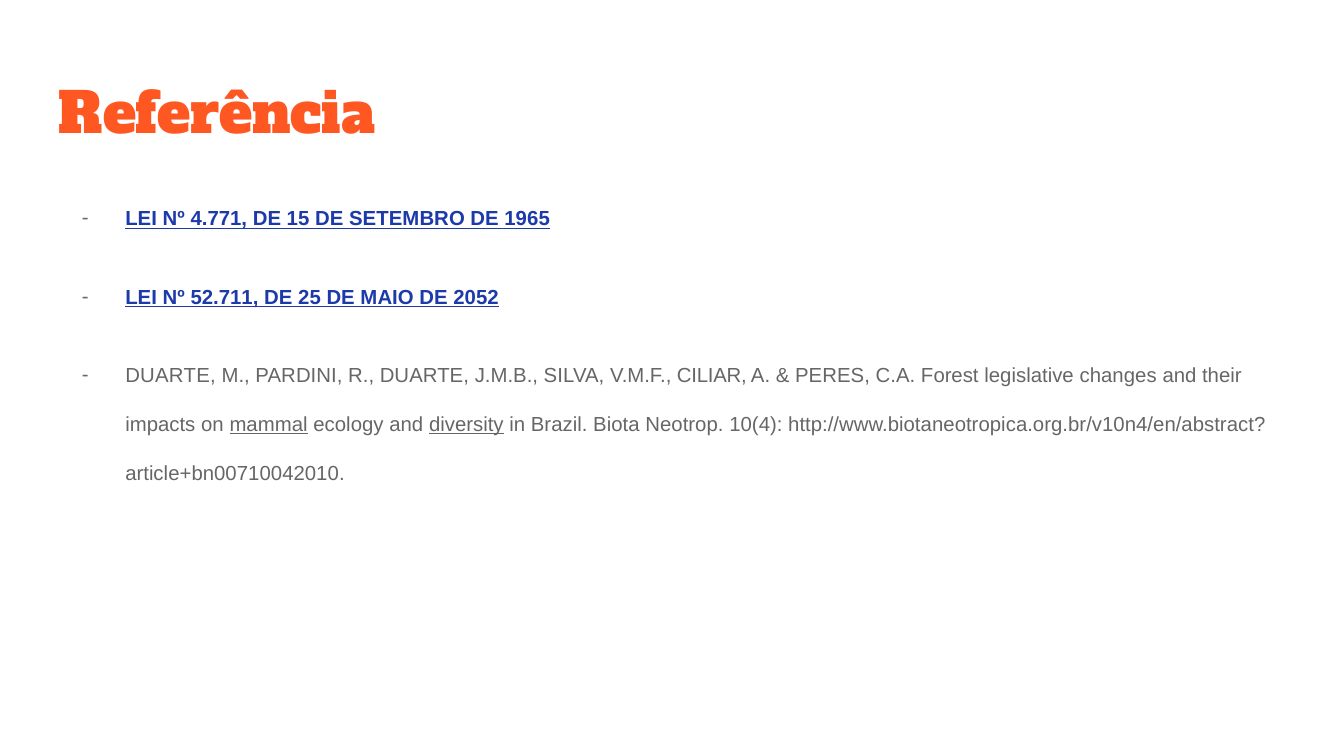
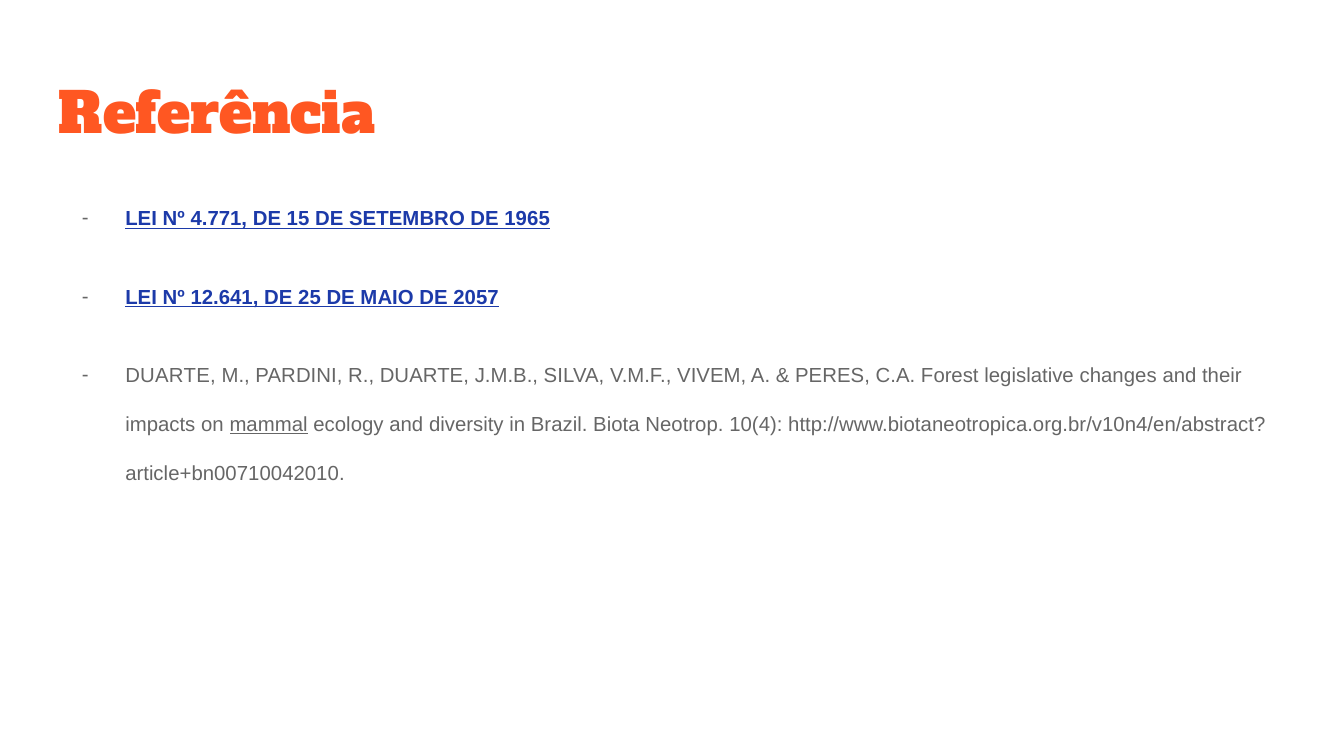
52.711: 52.711 -> 12.641 (224, 298)
2052: 2052 -> 2057 (476, 298)
CILIAR: CILIAR -> VIVEM (712, 376)
diversity underline: present -> none (466, 425)
